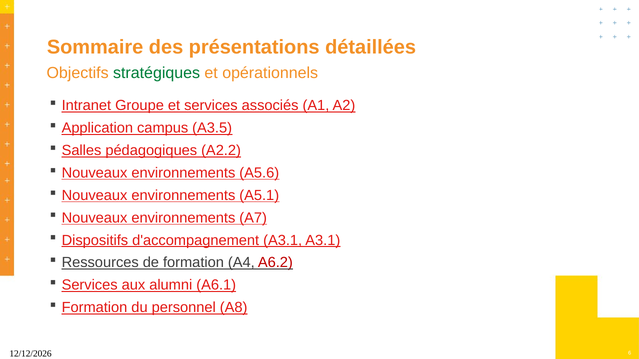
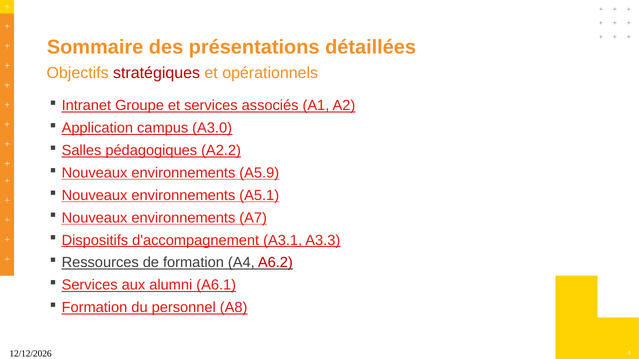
stratégiques colour: green -> red (157, 73)
A3.5: A3.5 -> A3.0 (212, 128)
A5.6: A5.6 -> A5.9 (259, 173)
A3.1 A3.1: A3.1 -> A3.3 (323, 240)
